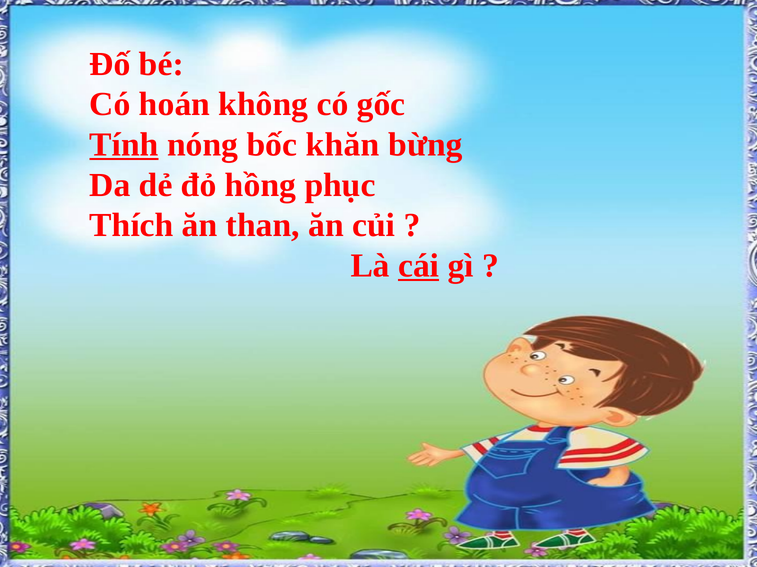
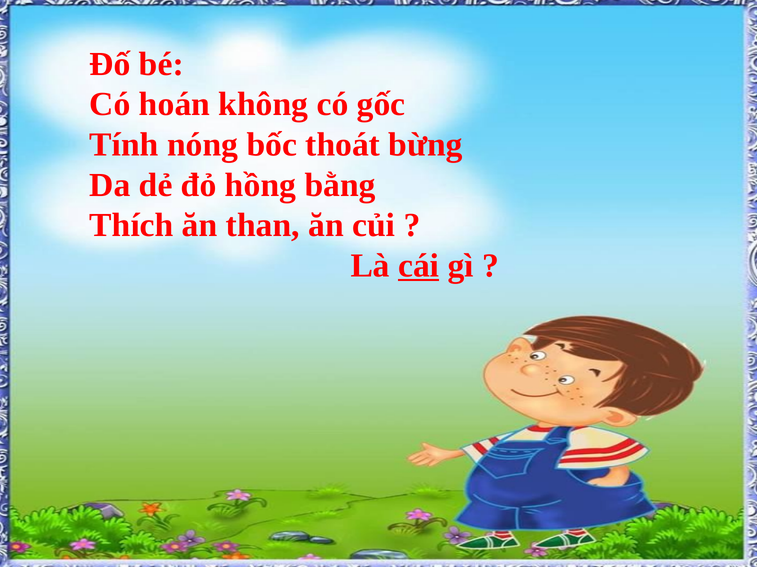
Tính underline: present -> none (124, 145)
khăn: khăn -> thoát (343, 145)
phục: phục -> bằng (340, 185)
